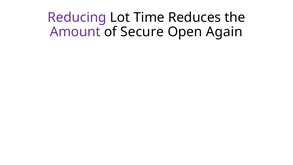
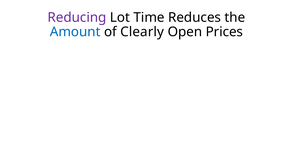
Amount colour: purple -> blue (75, 32)
Secure: Secure -> Clearly (142, 32)
Again: Again -> Prices (224, 32)
